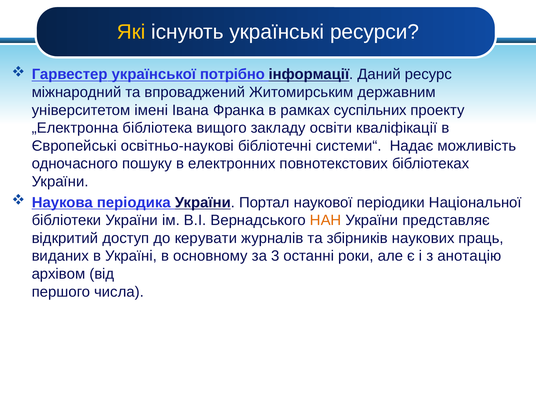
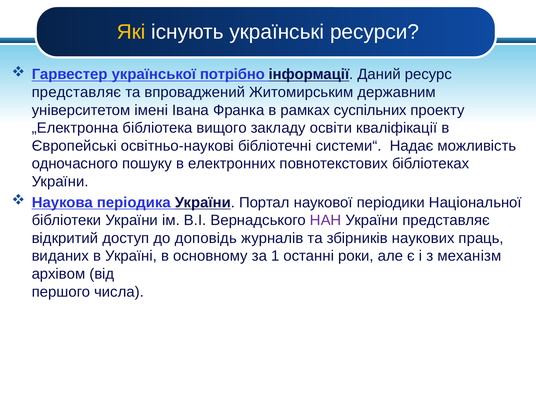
міжнародний: міжнародний -> представляє (76, 92)
НАН colour: orange -> purple (326, 220)
керувати: керувати -> доповідь (206, 238)
3: 3 -> 1 (275, 256)
анотацію: анотацію -> механізм (469, 256)
